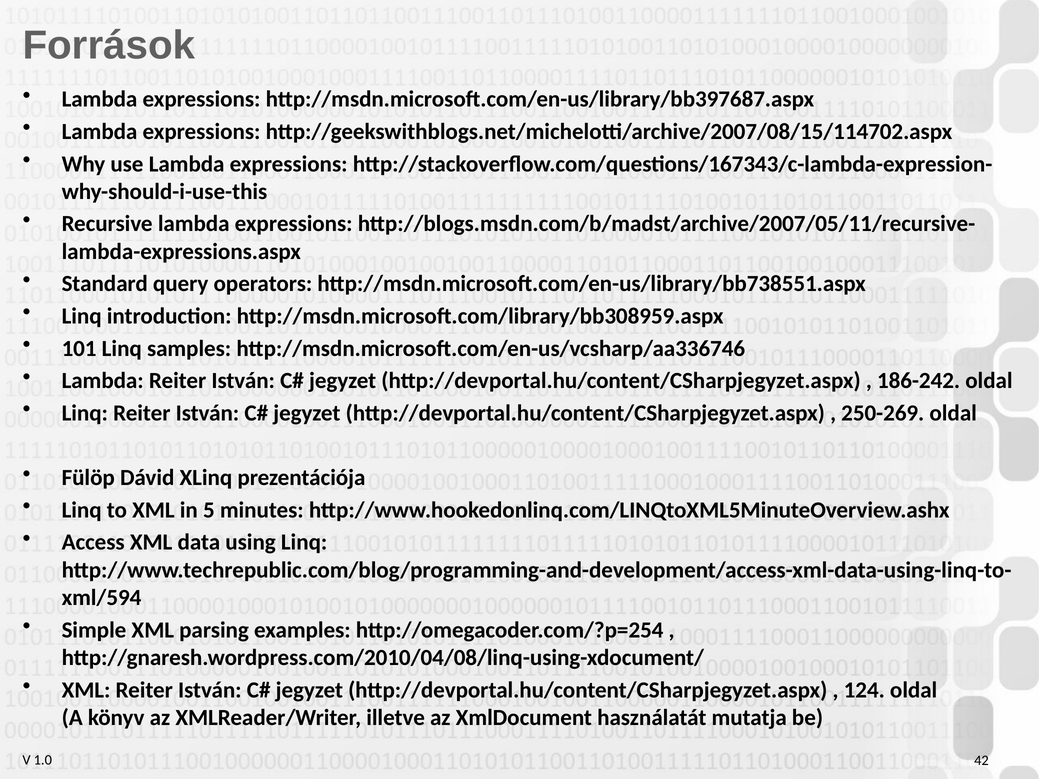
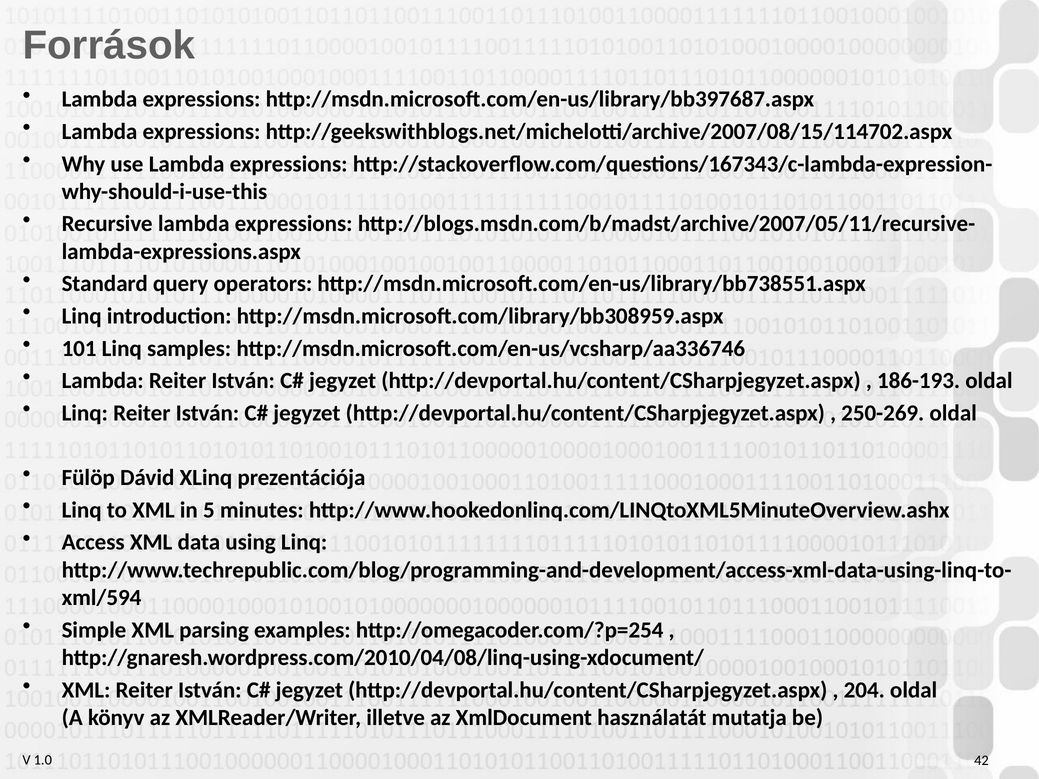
186-242: 186-242 -> 186-193 (919, 381)
124: 124 -> 204 (864, 690)
